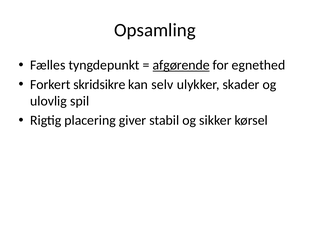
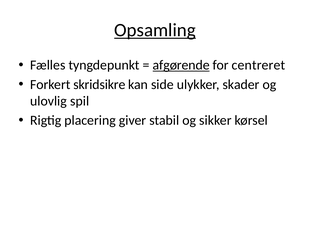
Opsamling underline: none -> present (155, 30)
egnethed: egnethed -> centreret (258, 65)
selv: selv -> side (162, 84)
